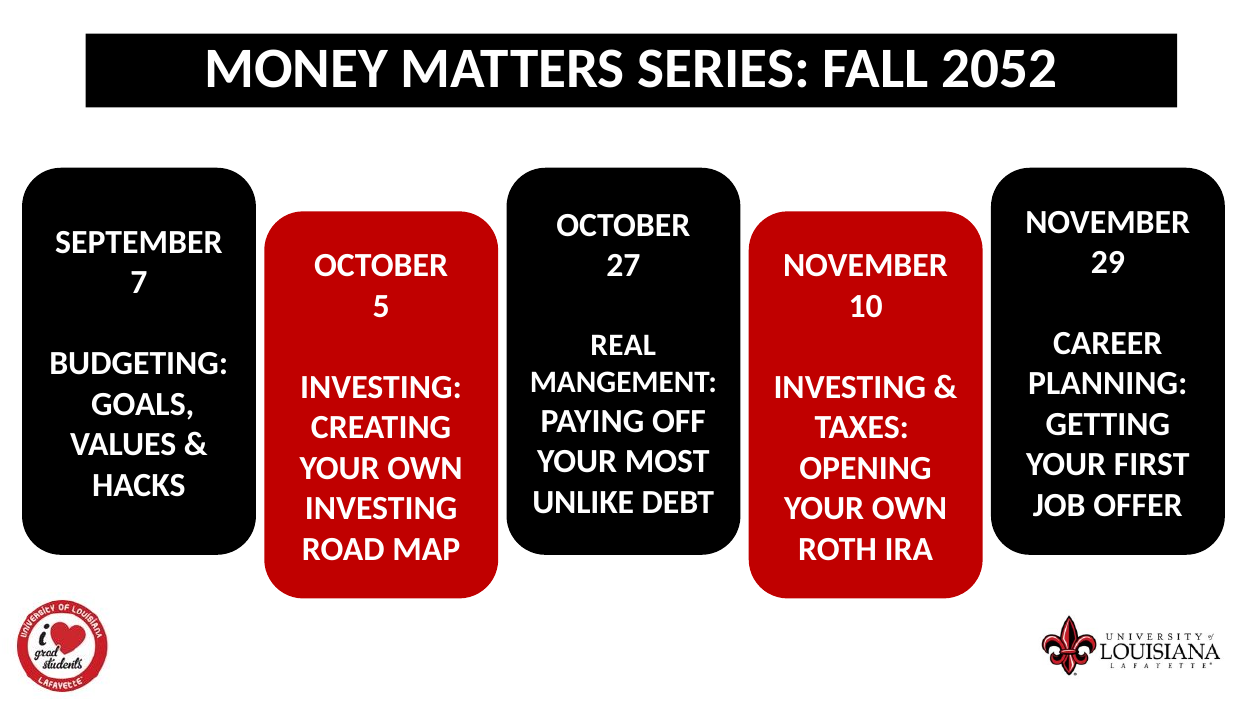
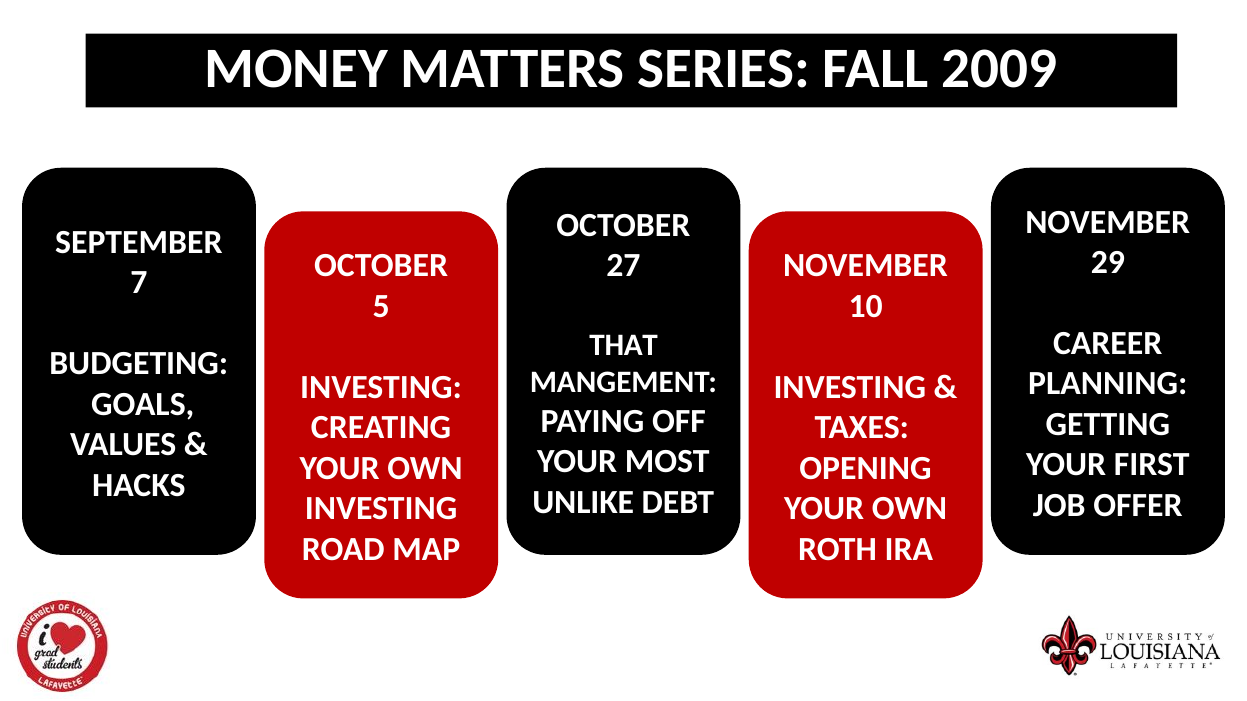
2052: 2052 -> 2009 (999, 69)
REAL: REAL -> THAT (624, 345)
